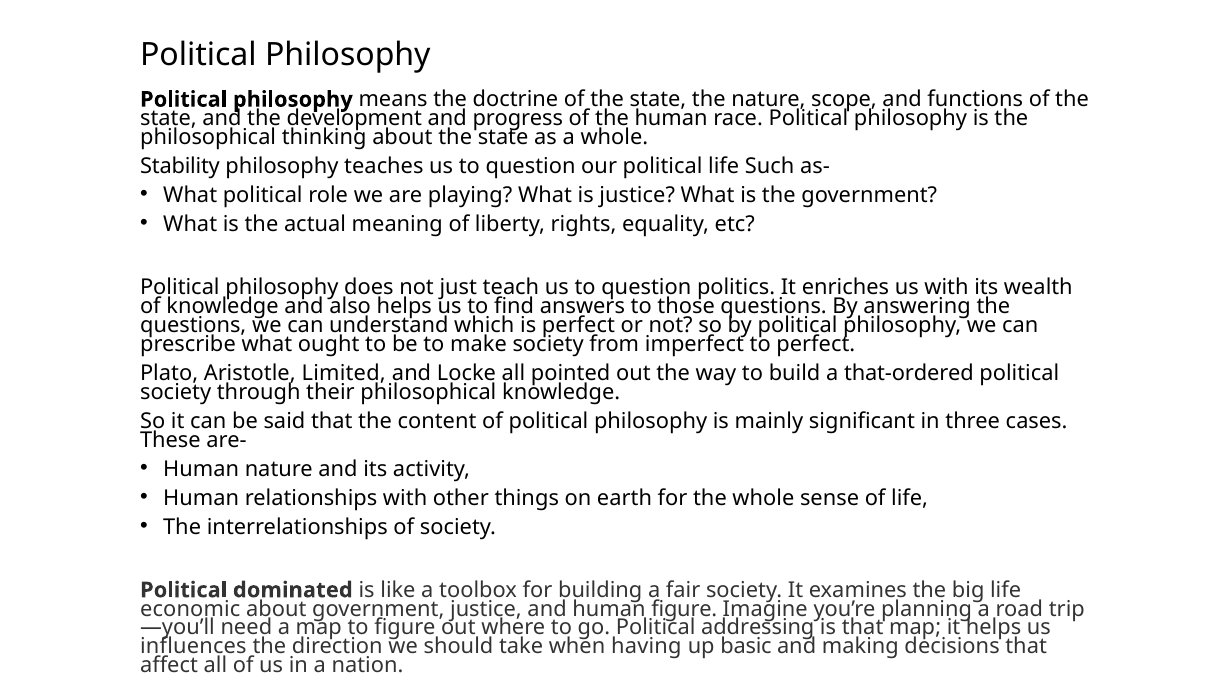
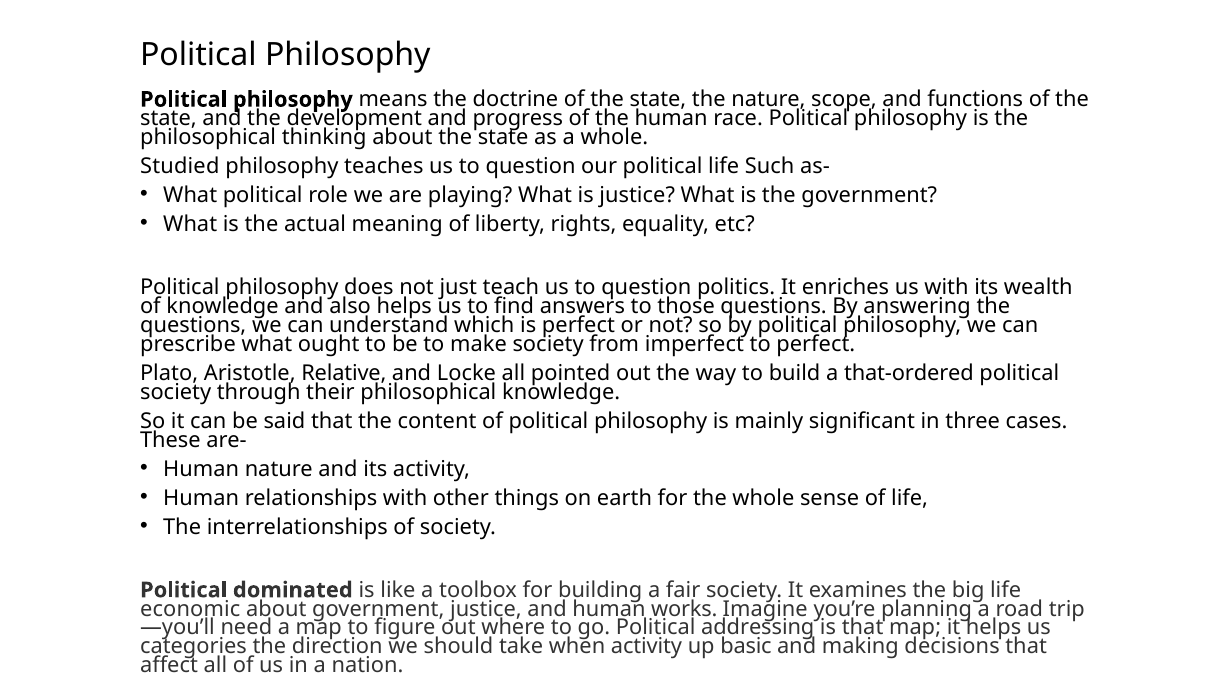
Stability: Stability -> Studied (180, 166)
Limited: Limited -> Relative (344, 373)
human figure: figure -> works (684, 609)
influences: influences -> categories (194, 647)
when having: having -> activity (647, 647)
